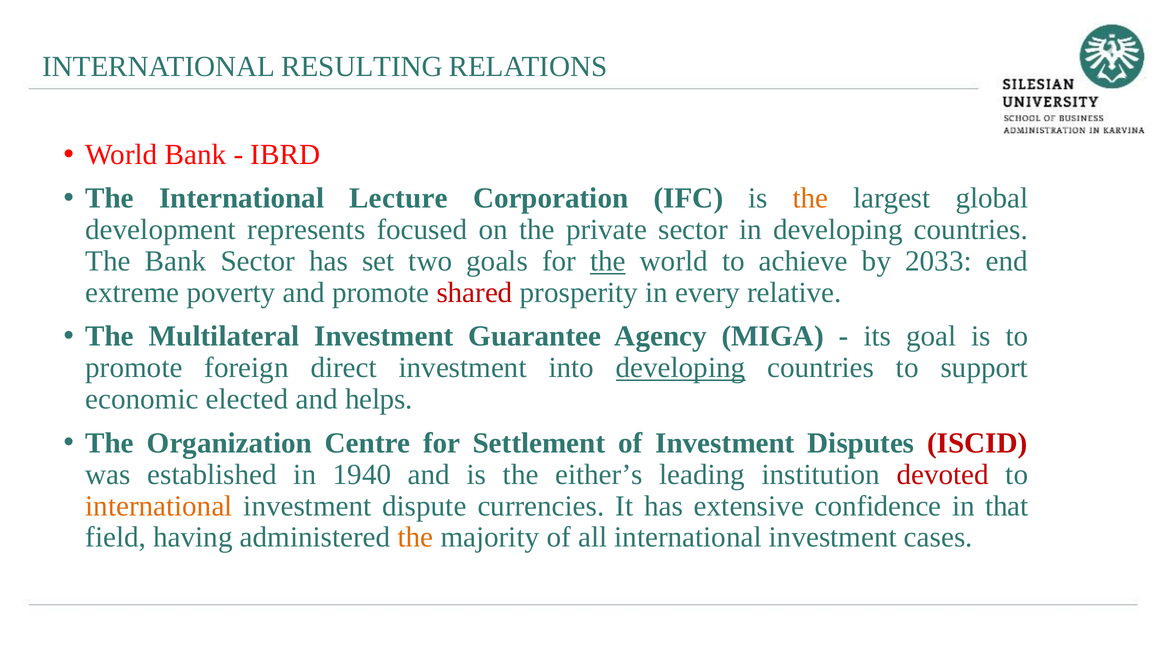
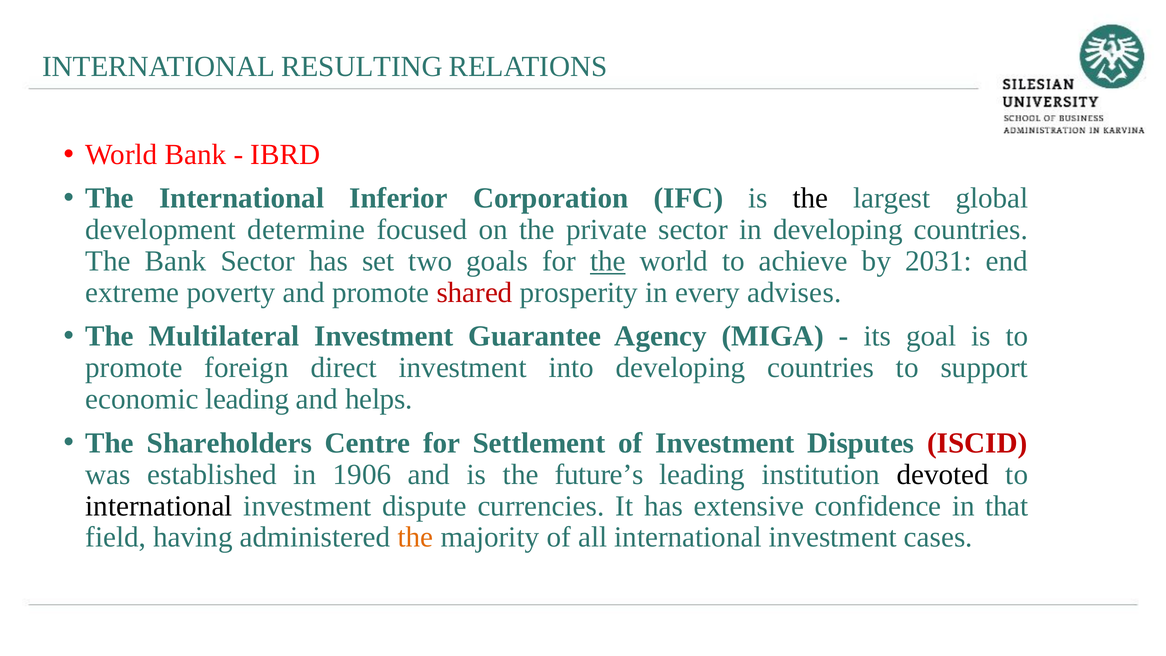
Lecture: Lecture -> Inferior (399, 198)
the colour: orange -> black (810, 198)
represents: represents -> determine (306, 230)
2033: 2033 -> 2031 (938, 261)
relative: relative -> advises (794, 293)
developing underline: present -> none (681, 368)
economic elected: elected -> leading (247, 399)
Organization: Organization -> Shareholders (229, 443)
1940: 1940 -> 1906 (362, 474)
either’s: either’s -> future’s (599, 474)
devoted colour: red -> black (943, 474)
international colour: orange -> black (159, 506)
